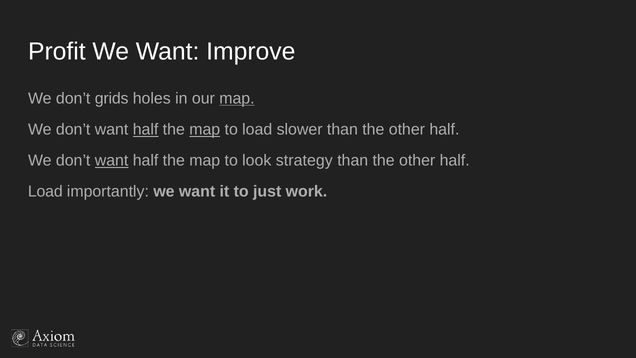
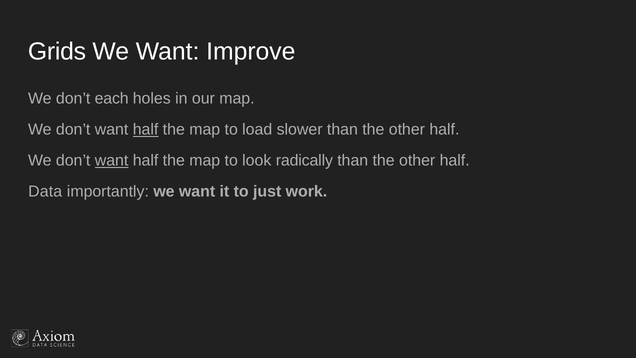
Profit: Profit -> Grids (57, 52)
grids: grids -> each (112, 98)
map underline: present -> none (237, 98)
map underline: present -> none (205, 129)
strategy: strategy -> radically (304, 160)
Load: Load -> Data (45, 191)
